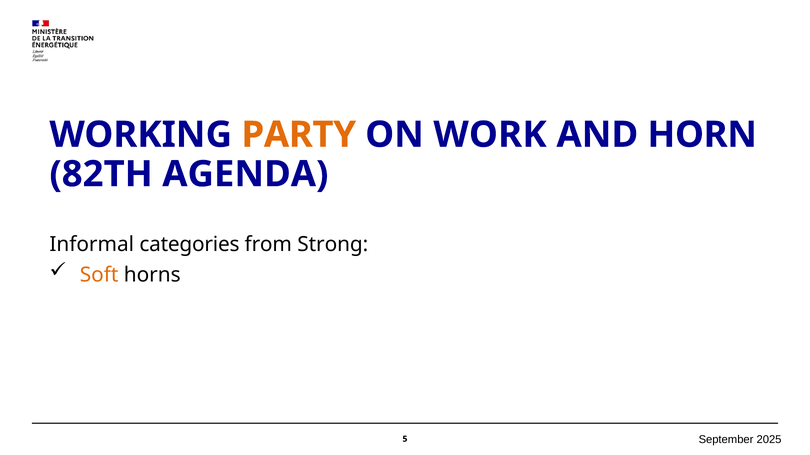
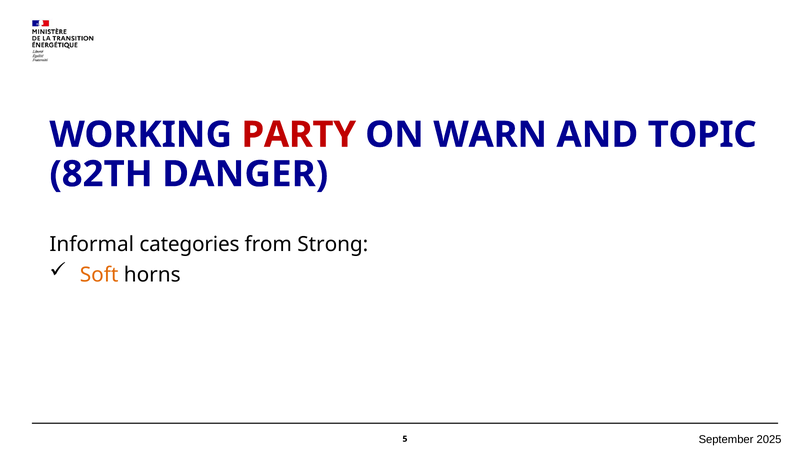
PARTY colour: orange -> red (299, 135)
WORK: WORK -> WARN (490, 135)
HORN: HORN -> TOPIC (702, 135)
AGENDA: AGENDA -> DANGER (245, 174)
